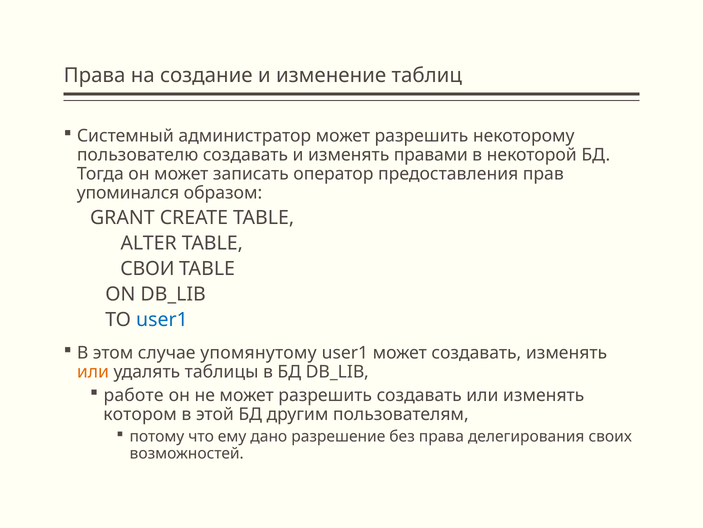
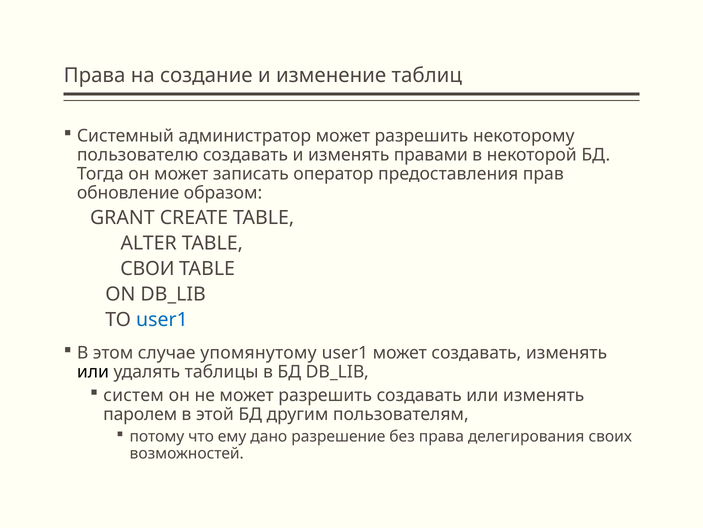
упоминался: упоминался -> обновление (128, 193)
или colour: orange -> black (93, 371)
работе: работе -> систем (134, 395)
котором: котором -> паролем (140, 414)
